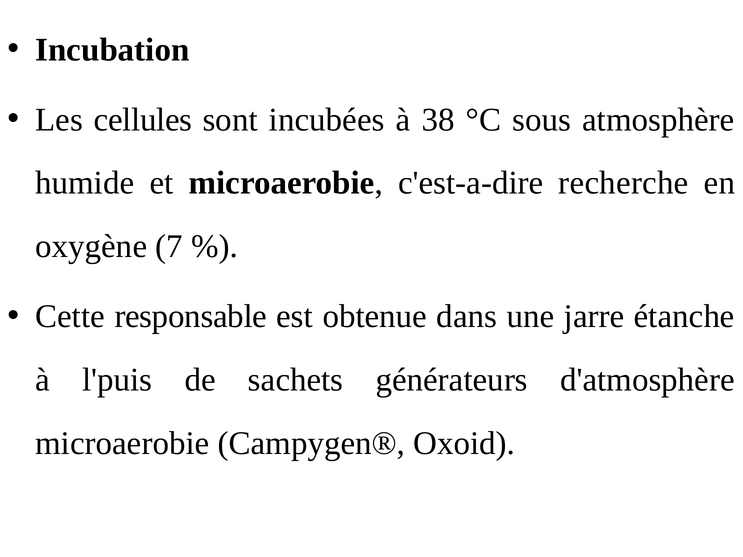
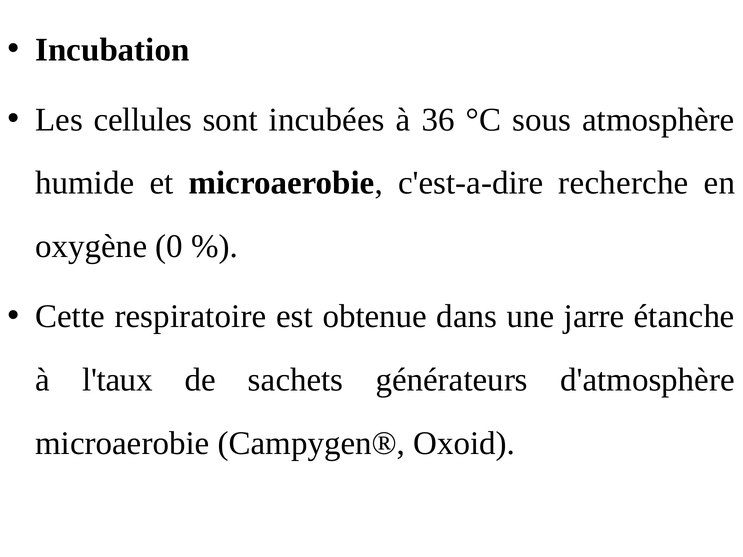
38: 38 -> 36 (438, 120)
7: 7 -> 0 (169, 247)
responsable: responsable -> respiratoire (191, 317)
l'puis: l'puis -> l'taux (117, 380)
